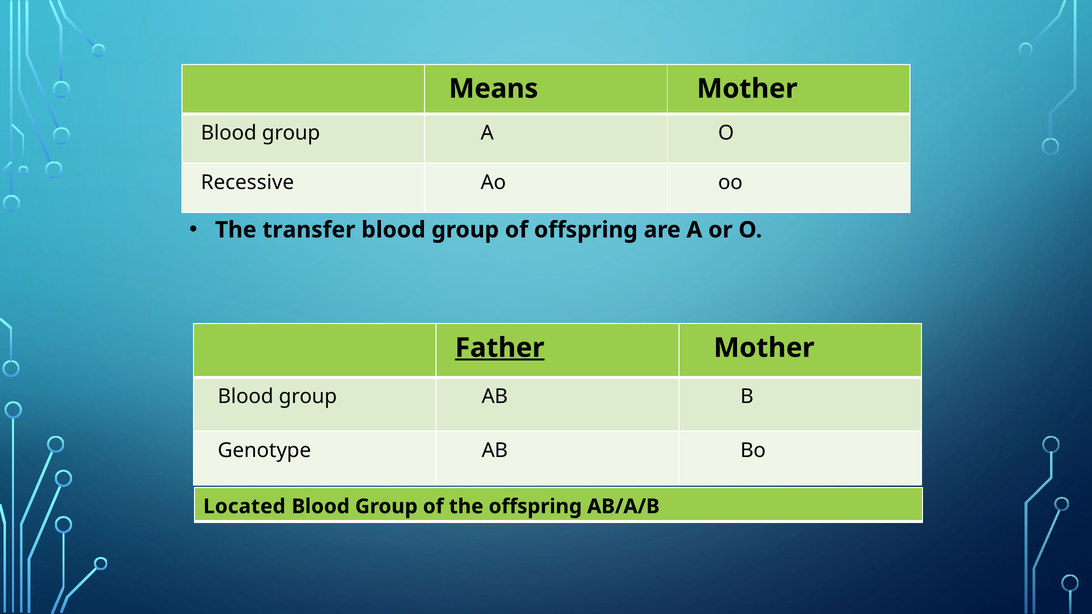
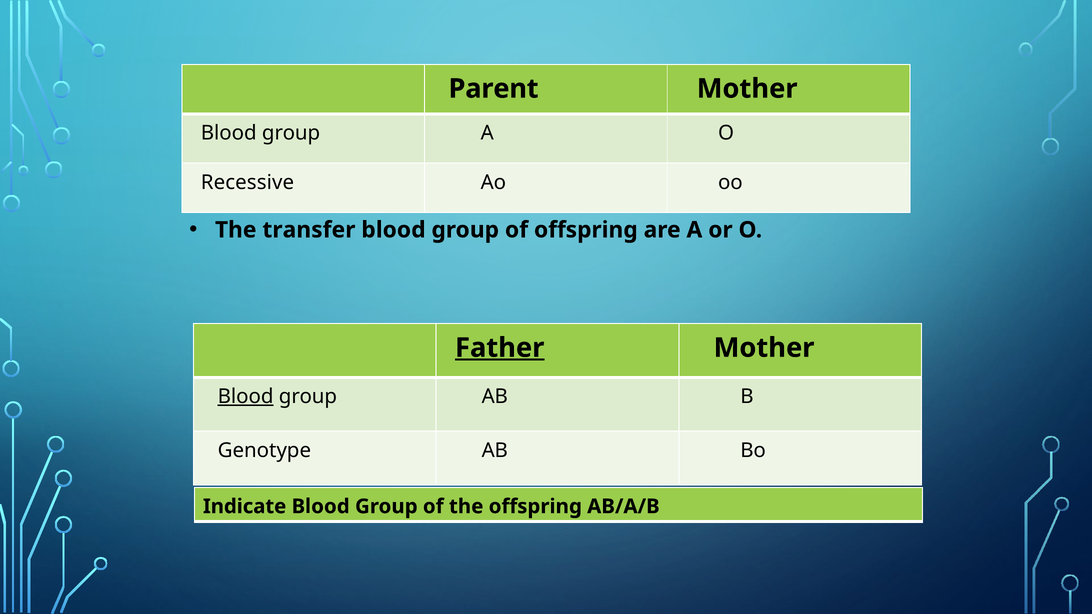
Means: Means -> Parent (494, 89)
Blood underline: none -> present (246, 397)
Located: Located -> Indicate (245, 507)
